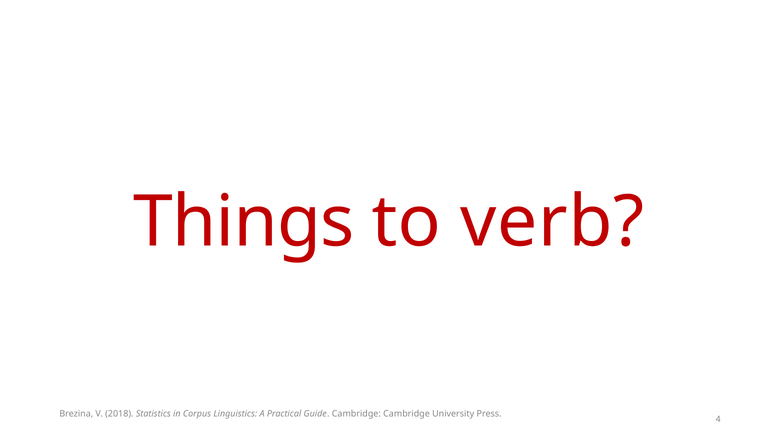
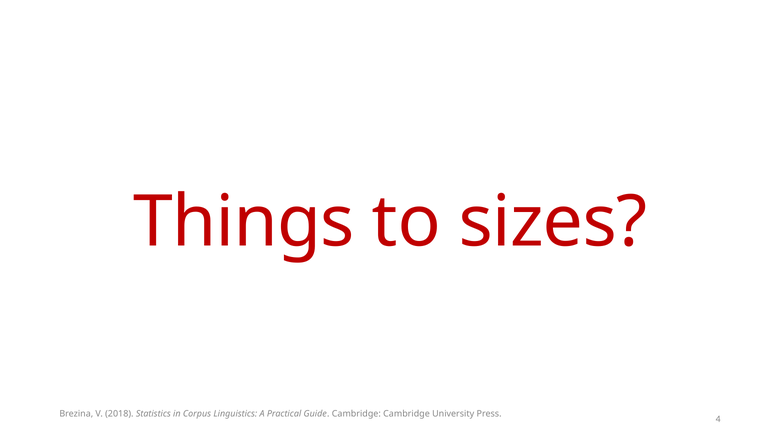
verb: verb -> sizes (553, 222)
